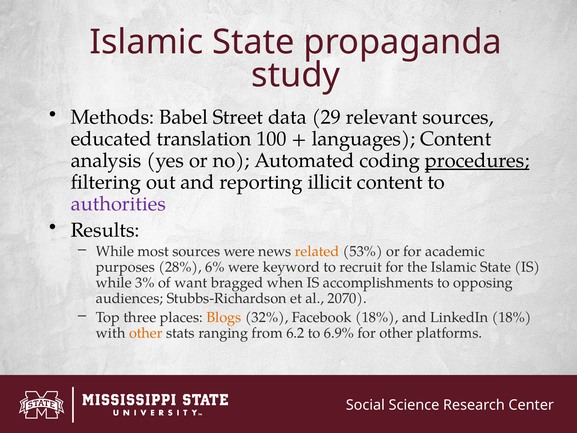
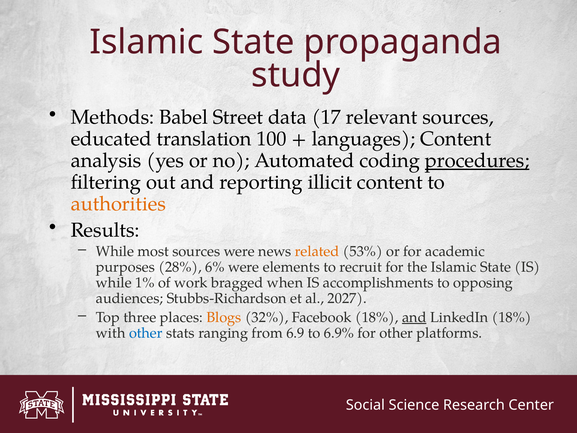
29: 29 -> 17 (326, 117)
authorities colour: purple -> orange (118, 204)
keyword: keyword -> elements (291, 267)
3%: 3% -> 1% (145, 283)
want: want -> work (191, 283)
2070: 2070 -> 2027 (347, 298)
and underline: none -> present (414, 317)
other colour: orange -> blue (146, 333)
6.2: 6.2 -> 6.9 (295, 333)
